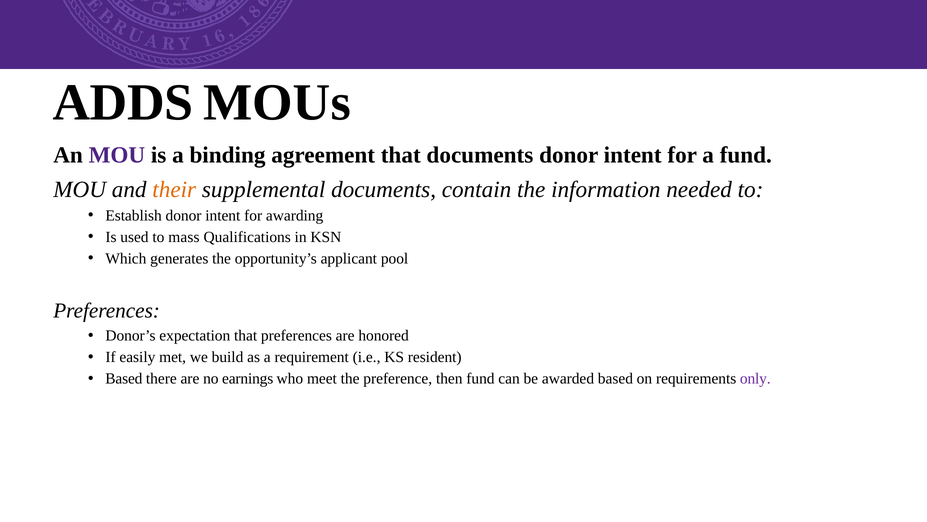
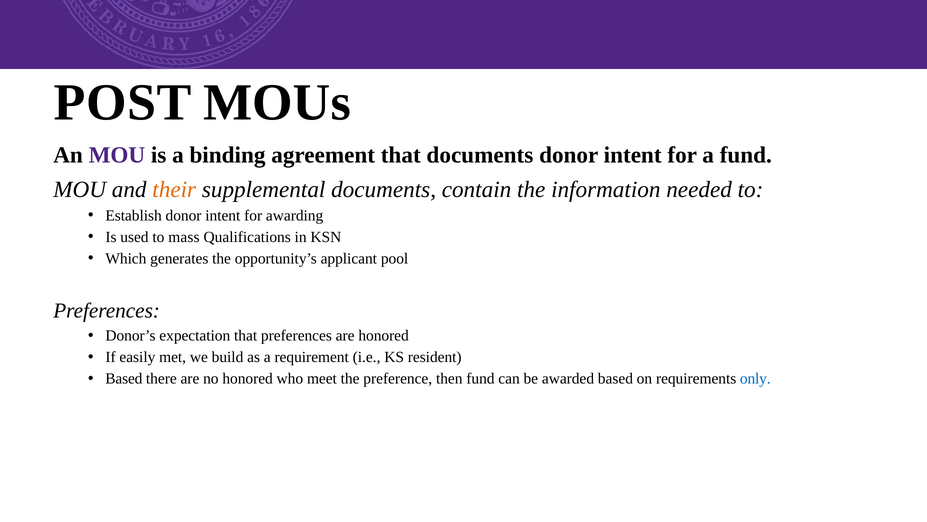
ADDS: ADDS -> POST (122, 102)
no earnings: earnings -> honored (248, 378)
only colour: purple -> blue (755, 378)
